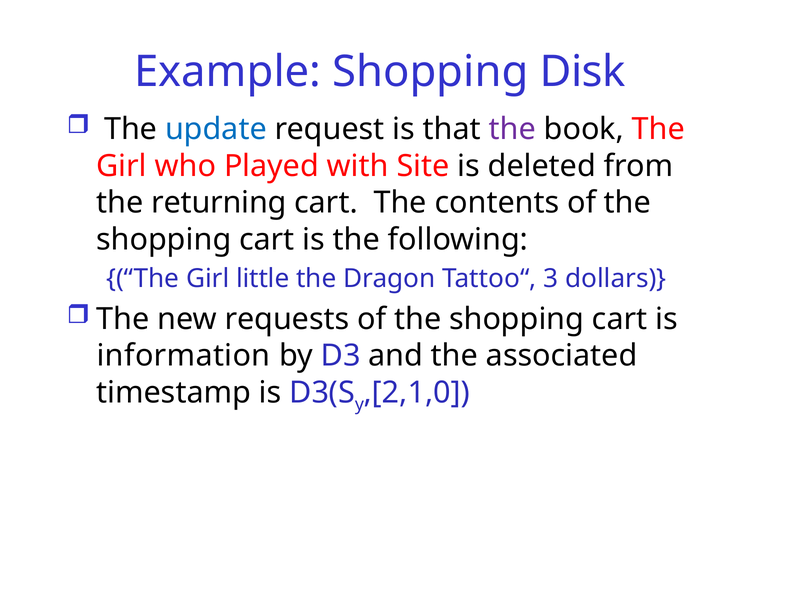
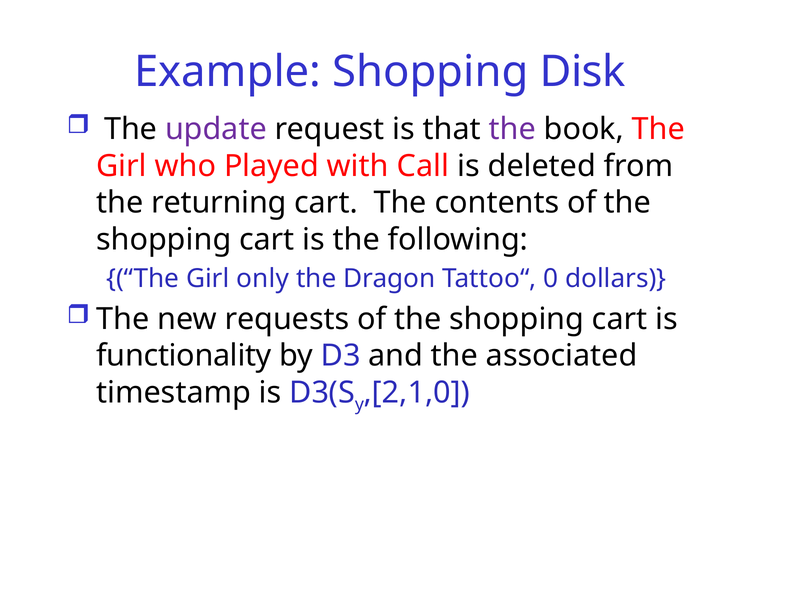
update colour: blue -> purple (216, 129)
Site: Site -> Call (423, 166)
little: little -> only (263, 278)
3: 3 -> 0 (551, 278)
information: information -> functionality (184, 356)
